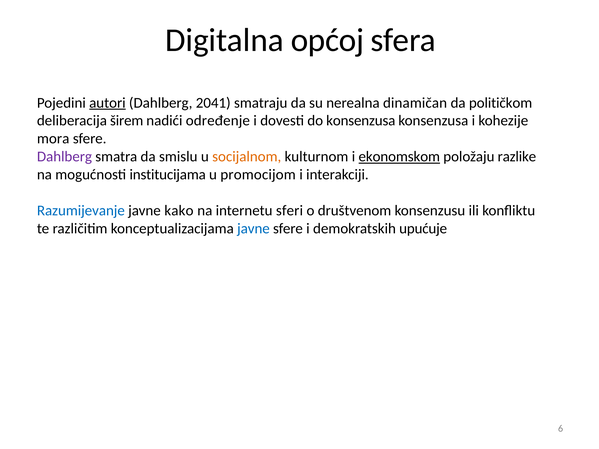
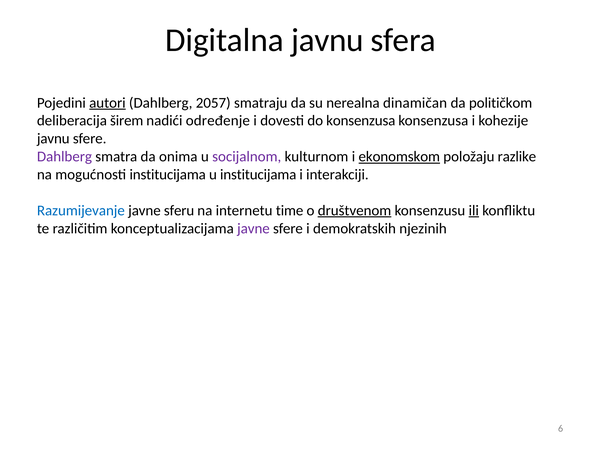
Digitalna općoj: općoj -> javnu (327, 40)
2041: 2041 -> 2057 (213, 103)
mora: mora -> javnu (53, 139)
smislu: smislu -> onima (178, 157)
socijalnom colour: orange -> purple (247, 157)
u promocijom: promocijom -> institucijama (258, 175)
kako: kako -> sferu (179, 211)
sferi: sferi -> time (290, 211)
društvenom underline: none -> present (355, 211)
ili underline: none -> present (474, 211)
javne colour: blue -> purple (253, 229)
upućuje: upućuje -> njezinih (423, 229)
